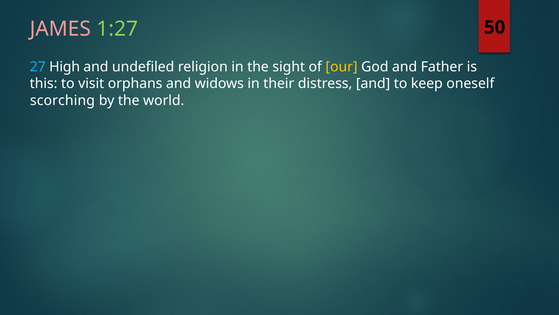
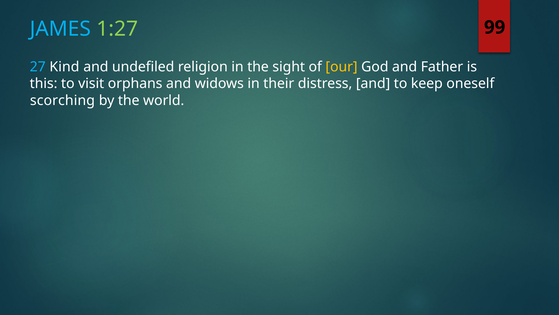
JAMES colour: pink -> light blue (60, 29)
50: 50 -> 99 (495, 27)
High: High -> Kind (64, 67)
